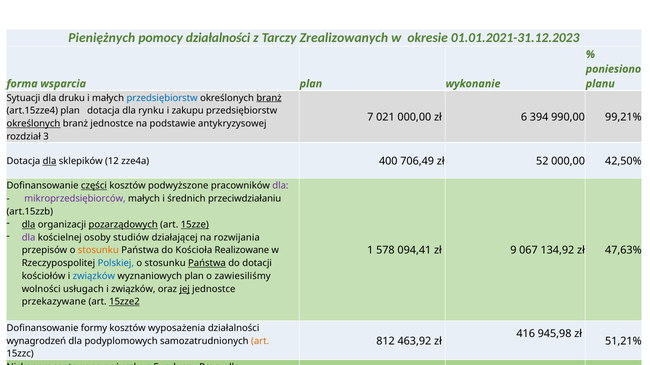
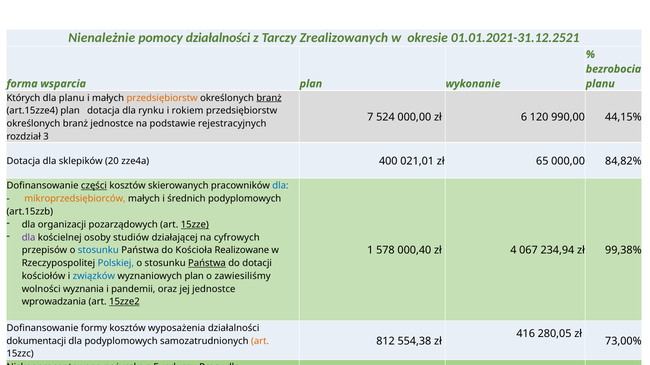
Pieniężnych: Pieniężnych -> Nienależnie (102, 38)
01.01.2021-31.12.2023: 01.01.2021-31.12.2023 -> 01.01.2021-31.12.2521 (515, 38)
poniesiono: poniesiono -> bezrobocia (613, 69)
Sytuacji: Sytuacji -> Których (23, 98)
dla druku: druku -> planu (72, 98)
przedsiębiorstw colour: blue -> orange (162, 98)
zakupu: zakupu -> rokiem (188, 111)
021: 021 -> 524 (385, 117)
394: 394 -> 120 (539, 117)
99,21%: 99,21% -> 44,15% (623, 117)
określonych underline: present -> none (33, 124)
antykryzysowej: antykryzysowej -> rejestracyjnych (232, 124)
dla underline: present -> none (50, 161)
12: 12 -> 20 (112, 161)
706,49: 706,49 -> 021,01 (417, 162)
52: 52 -> 65 (542, 162)
42,50%: 42,50% -> 84,82% (623, 162)
podwyższone: podwyższone -> skierowanych (178, 186)
dla colour: purple -> blue (280, 186)
mikroprzedsiębiorców colour: purple -> orange (75, 199)
średnich przeciwdziałaniu: przeciwdziałaniu -> podyplomowych (245, 199)
dla underline: present -> none (29, 225)
pozarządowych underline: present -> none (123, 225)
rozwijania: rozwijania -> cyfrowych (237, 238)
094,41: 094,41 -> 000,40 (414, 251)
zł 9: 9 -> 4 (513, 251)
134,92: 134,92 -> 234,94 (557, 251)
47,63%: 47,63% -> 99,38% (623, 251)
stosunku colour: orange -> blue (98, 251)
usługach: usługach -> wyznania (83, 289)
związków: związków -> pandemii (133, 289)
jej underline: present -> none (185, 289)
przekazywane: przekazywane -> wprowadzania (54, 302)
945,98: 945,98 -> 280,05 (555, 334)
463,92: 463,92 -> 554,38 (414, 342)
51,21%: 51,21% -> 73,00% (623, 342)
wynagrodzeń: wynagrodzeń -> dokumentacji (36, 342)
